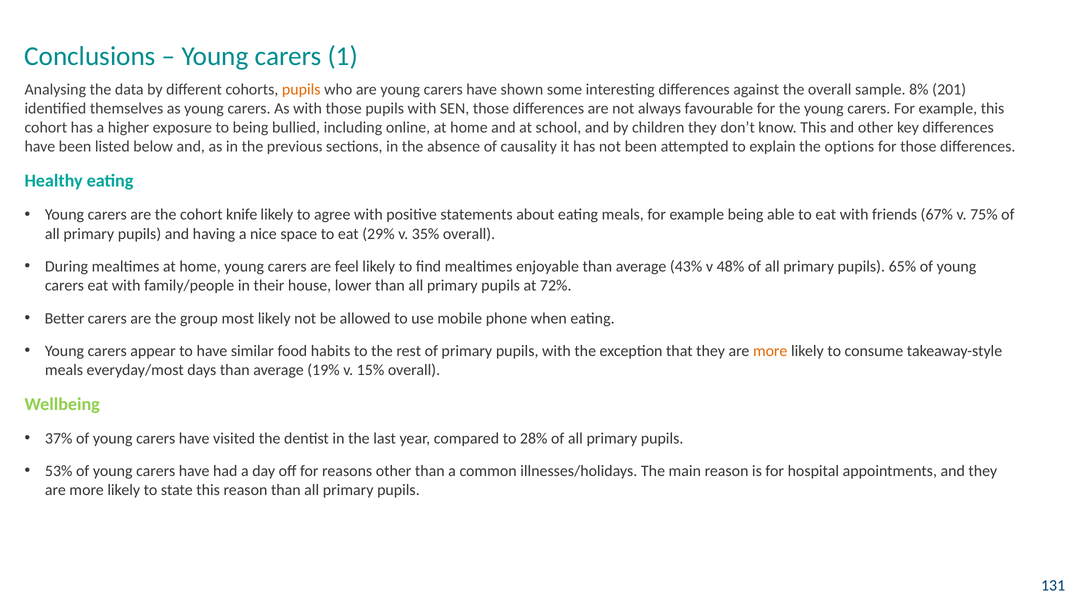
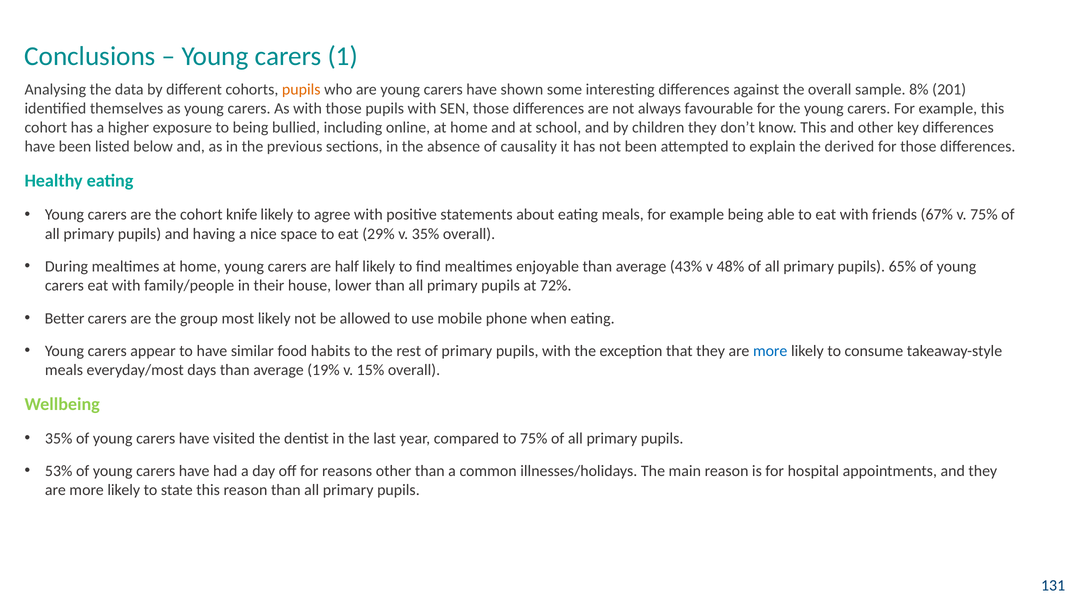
options: options -> derived (849, 147)
feel: feel -> half (347, 267)
more colour: orange -> blue (770, 351)
37%: 37% -> 35% (59, 438)
to 28%: 28% -> 75% (534, 438)
